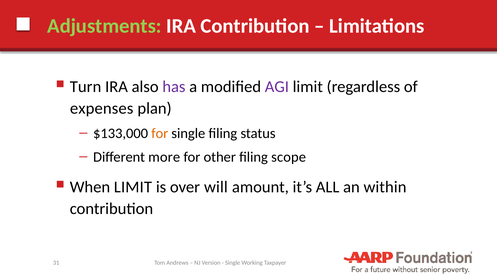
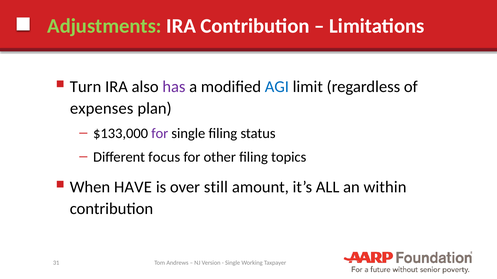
AGI colour: purple -> blue (277, 87)
for colour: orange -> purple (160, 134)
more: more -> focus (164, 157)
scope: scope -> topics (289, 157)
When LIMIT: LIMIT -> HAVE (133, 187)
will: will -> still (216, 187)
